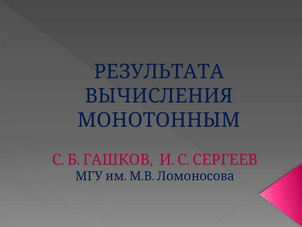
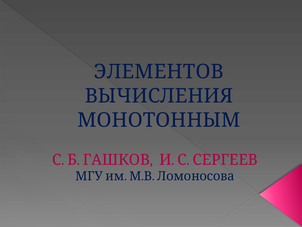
РЕЗУЛЬТАТА: РЕЗУЛЬТАТА -> ЭЛЕМЕНТОВ (159, 72)
